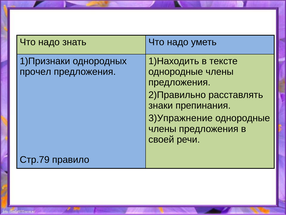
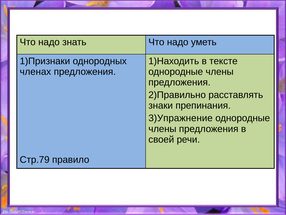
прочел: прочел -> членах (35, 72)
